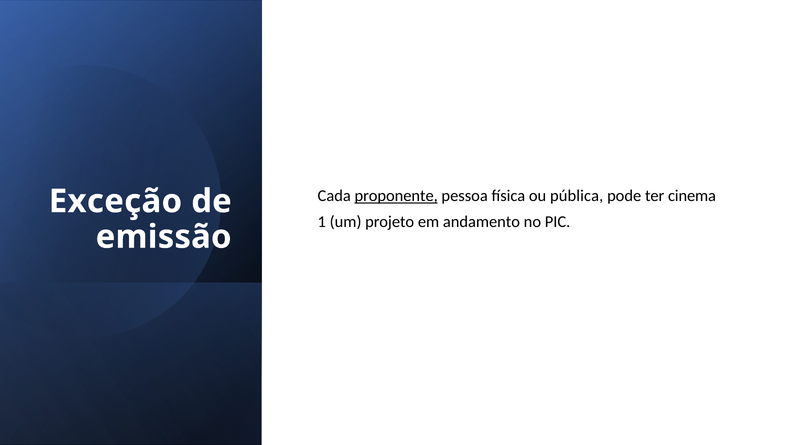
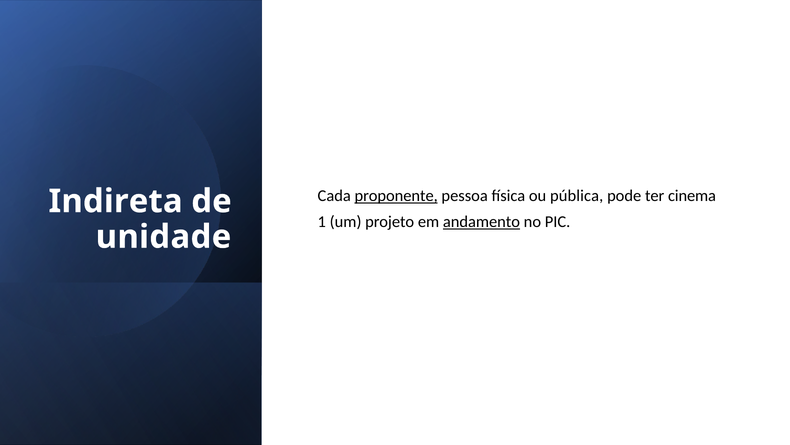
Exceção: Exceção -> Indireta (116, 201)
andamento underline: none -> present (481, 222)
emissão: emissão -> unidade (164, 237)
